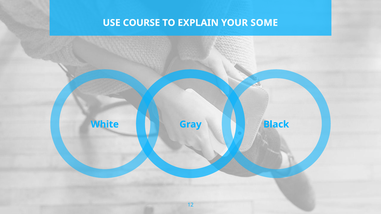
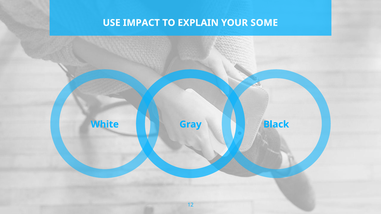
COURSE: COURSE -> IMPACT (141, 23)
